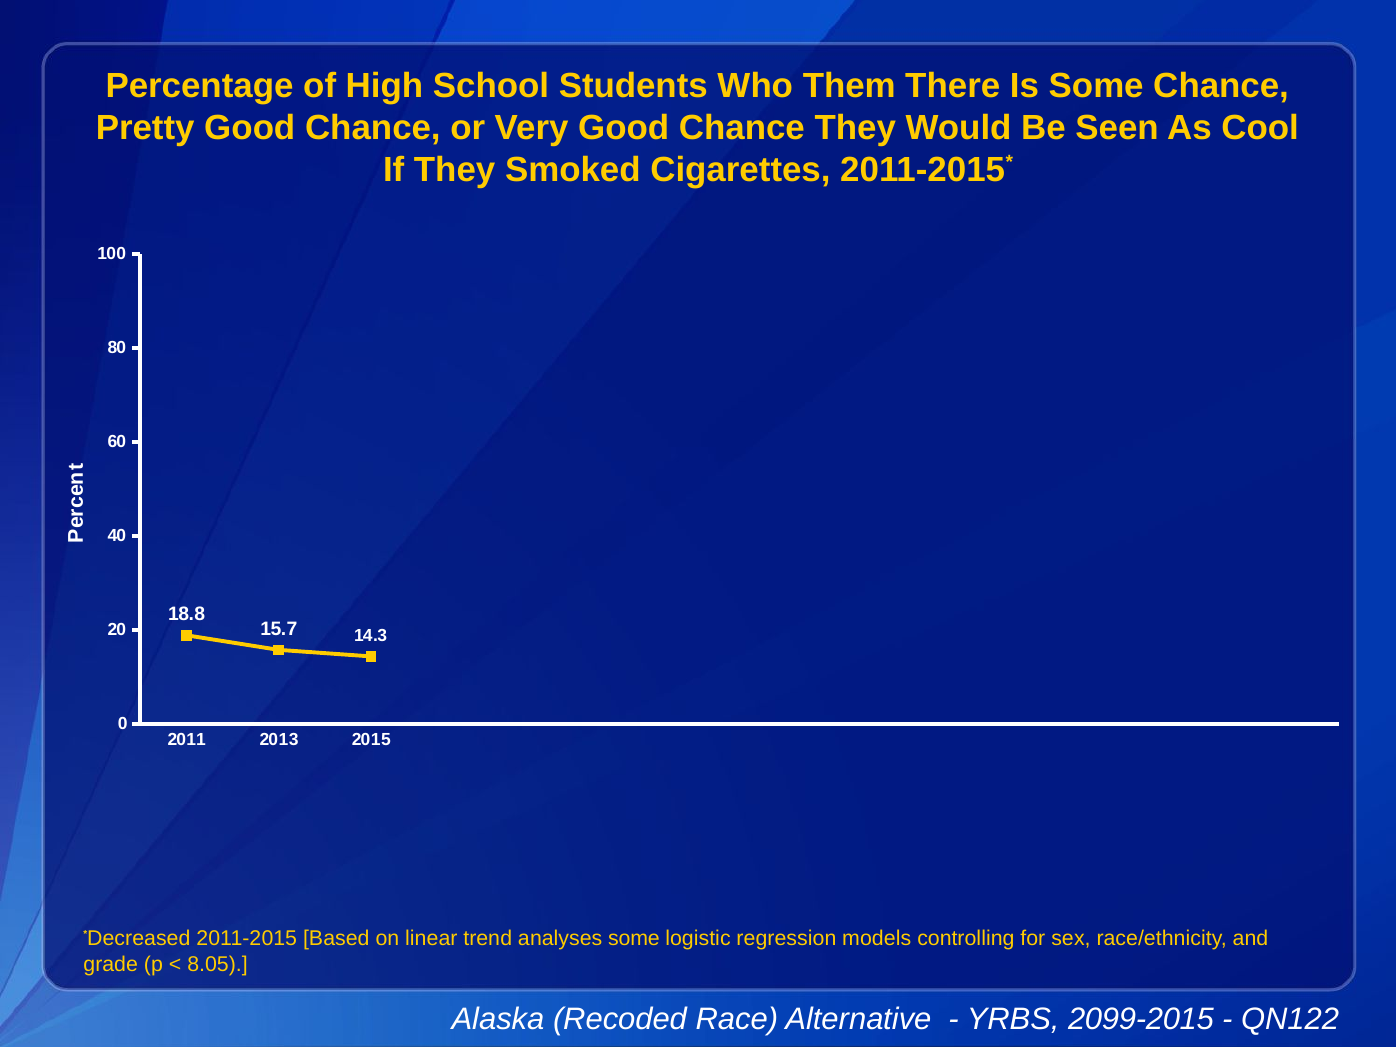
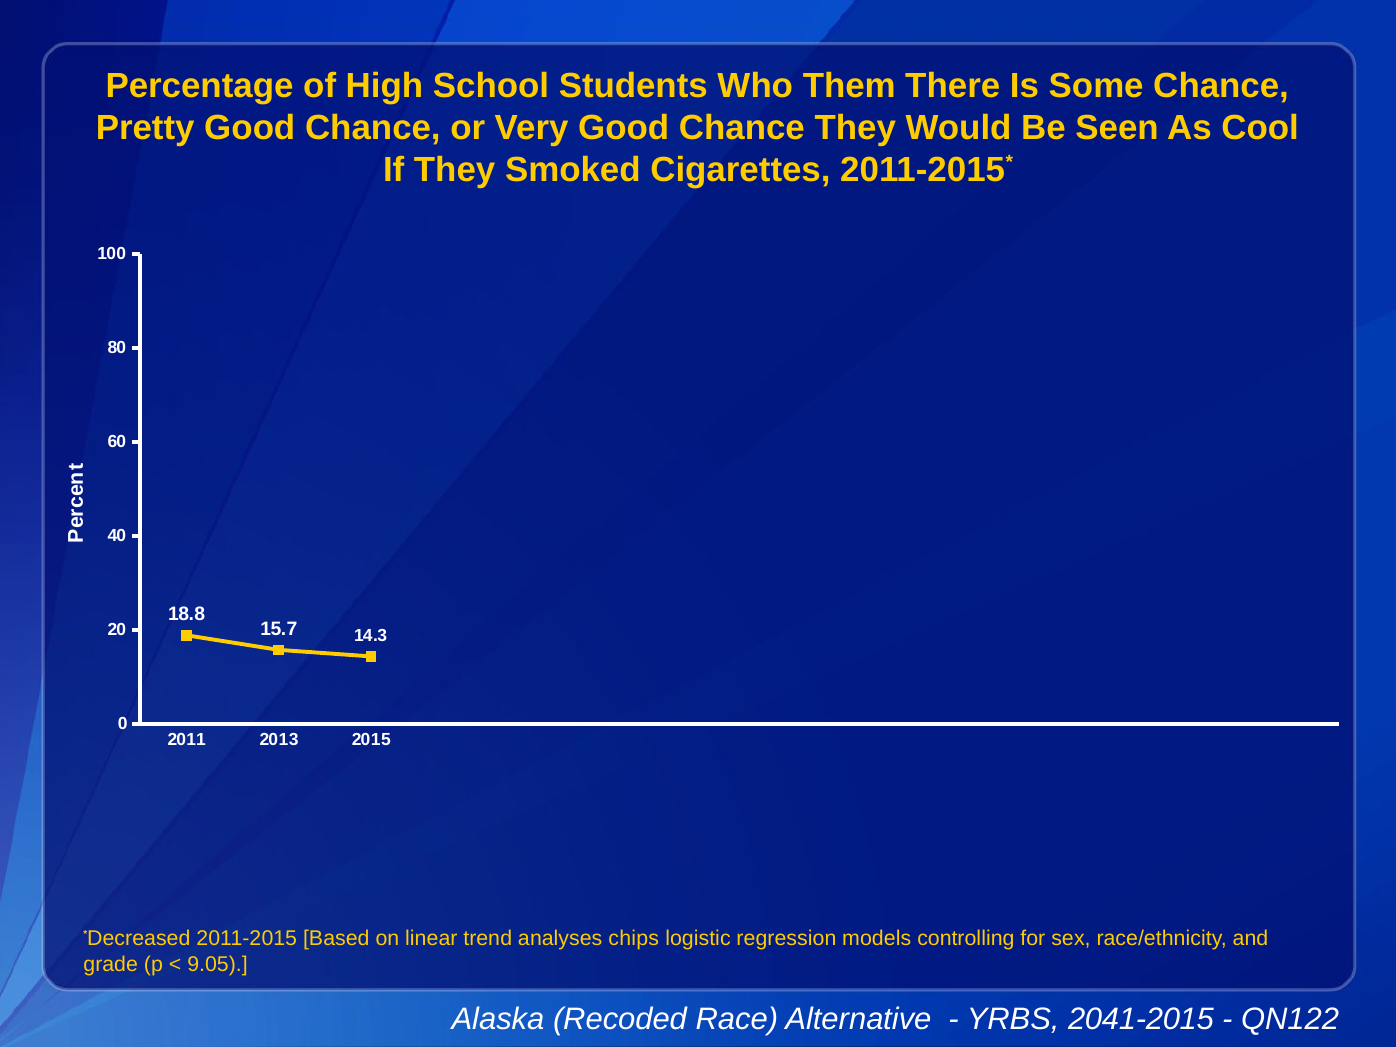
analyses some: some -> chips (634, 939)
8.05: 8.05 -> 9.05 (218, 965)
2099-2015: 2099-2015 -> 2041-2015 (1141, 1019)
